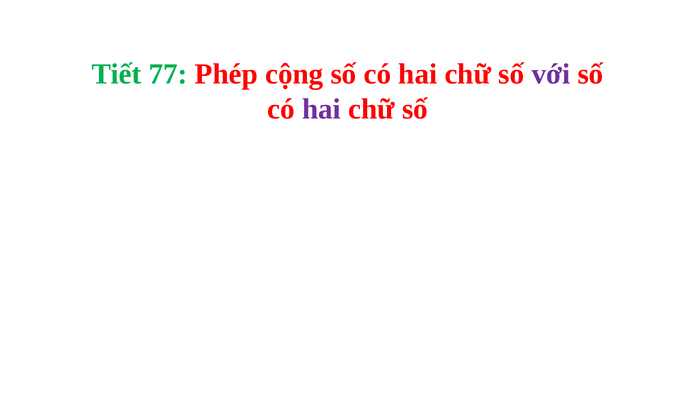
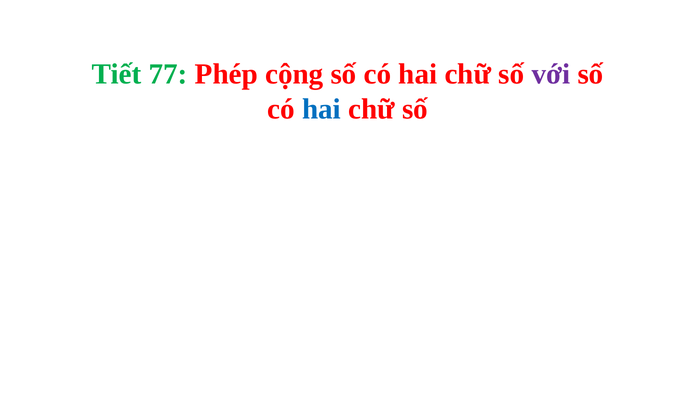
hai colour: purple -> blue (322, 109)
